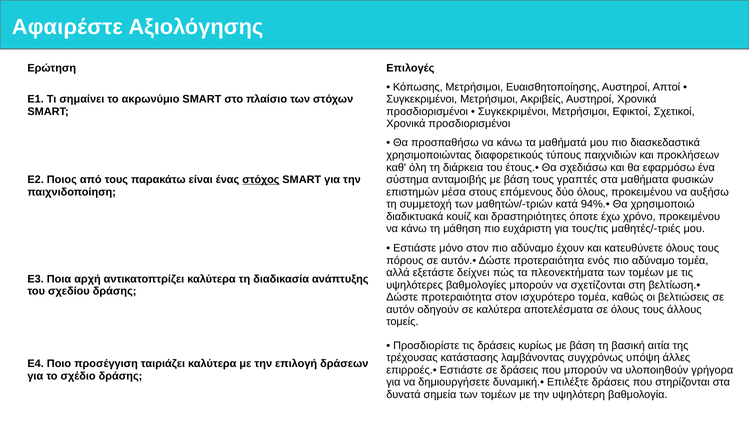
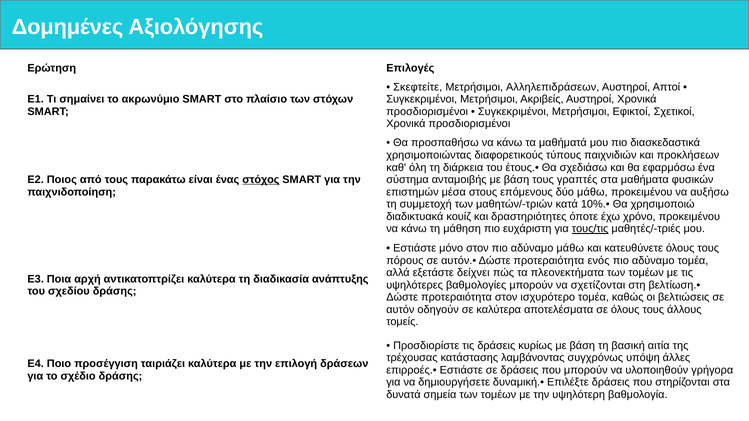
Αφαιρέστε: Αφαιρέστε -> Δομημένες (67, 27)
Κόπωσης: Κόπωσης -> Σκεφτείτε (418, 87)
Ευαισθητοποίησης: Ευαισθητοποίησης -> Αλληλεπιδράσεων (553, 87)
δύο όλους: όλους -> μάθω (592, 192)
94%.•: 94%.• -> 10%.• (595, 204)
τους/τις underline: none -> present (590, 229)
αδύναμο έχουν: έχουν -> μάθω (570, 248)
